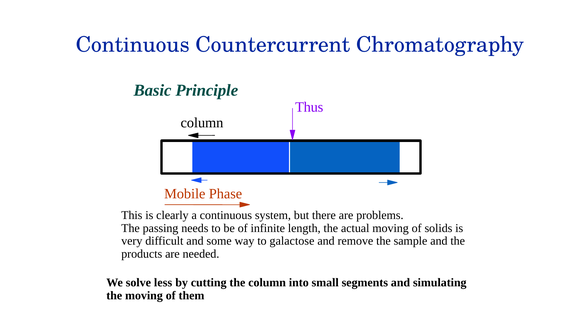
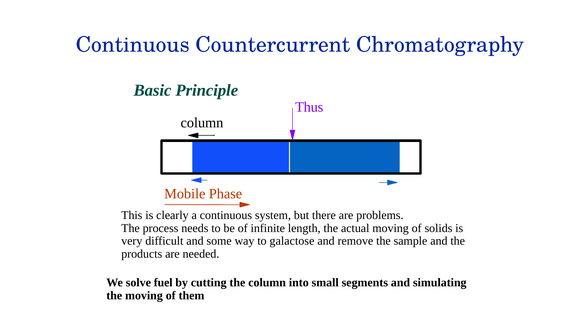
passing: passing -> process (161, 228)
less: less -> fuel (163, 282)
